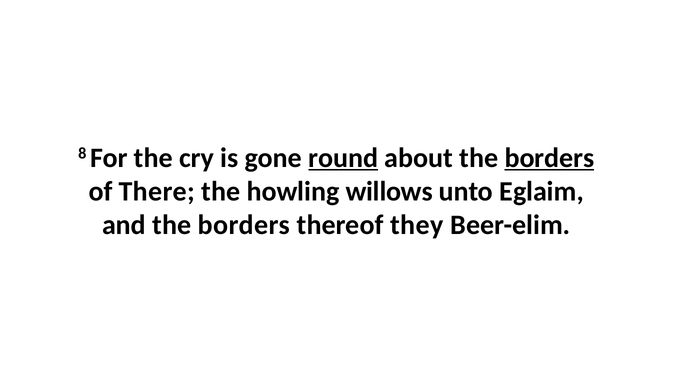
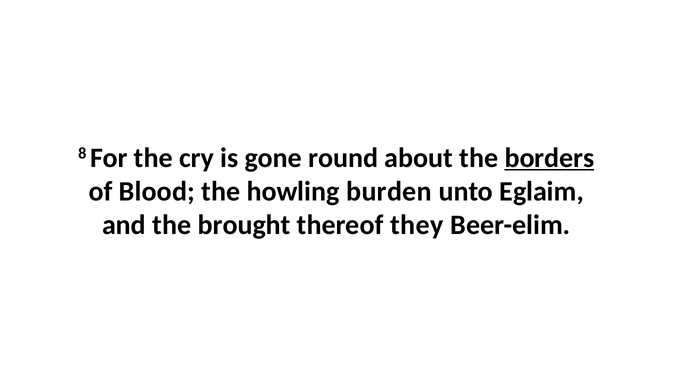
round underline: present -> none (343, 158)
There: There -> Blood (157, 191)
willows: willows -> burden (389, 191)
and the borders: borders -> brought (244, 225)
